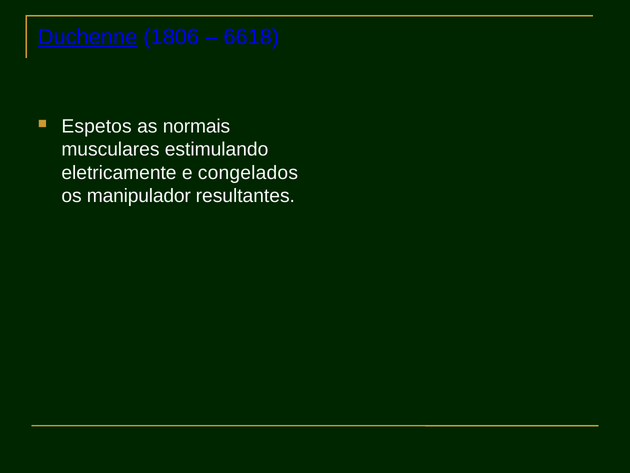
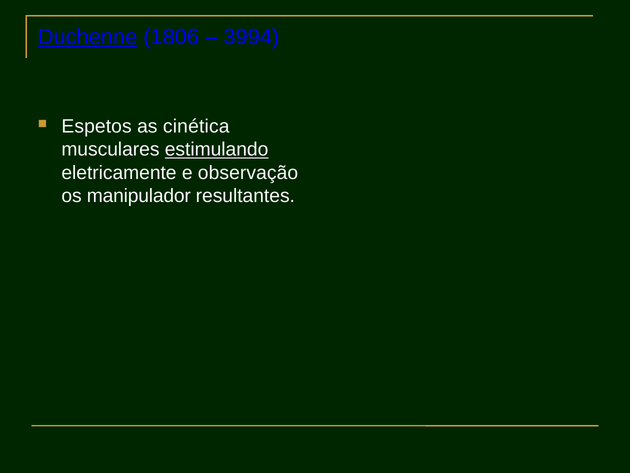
6618: 6618 -> 3994 (251, 37)
normais: normais -> cinética (196, 126)
estimulando underline: none -> present (217, 149)
congelados: congelados -> observação (248, 172)
